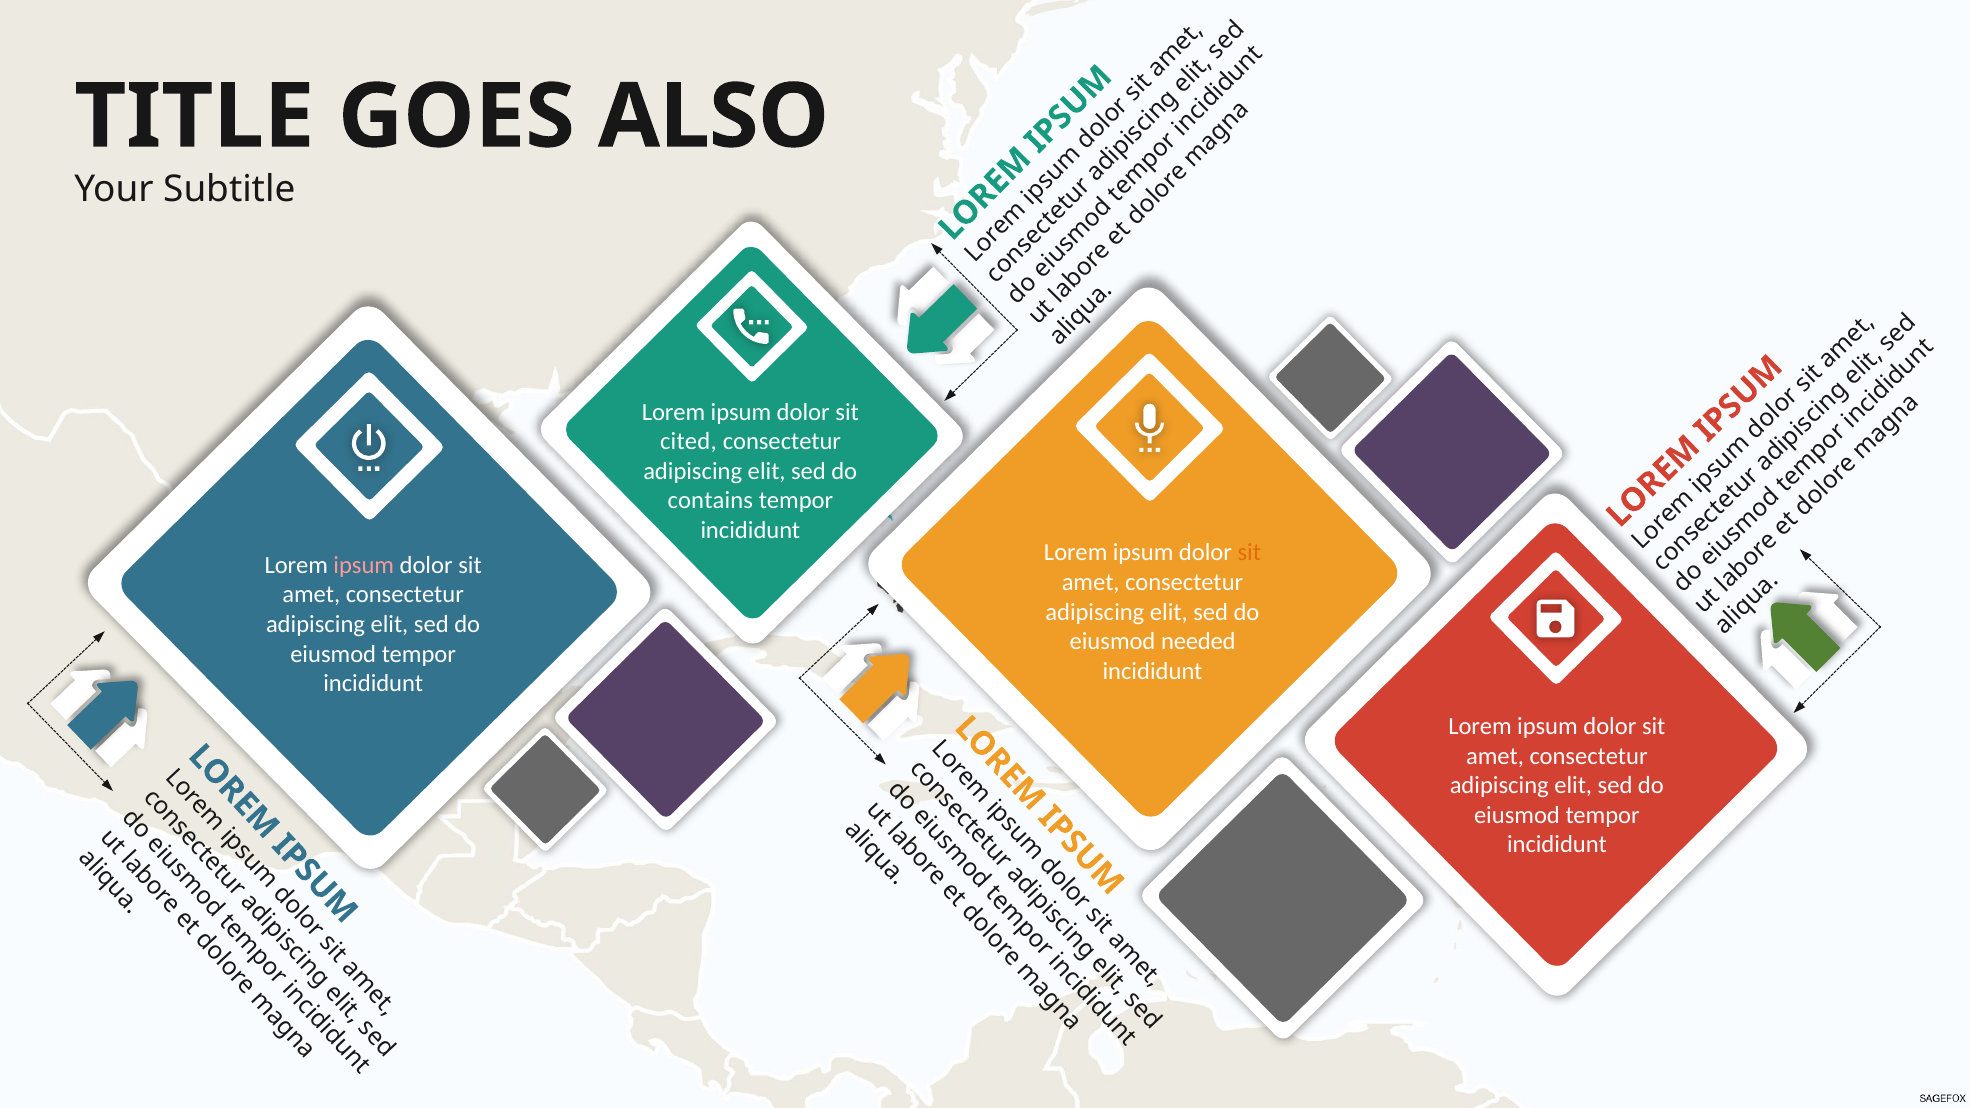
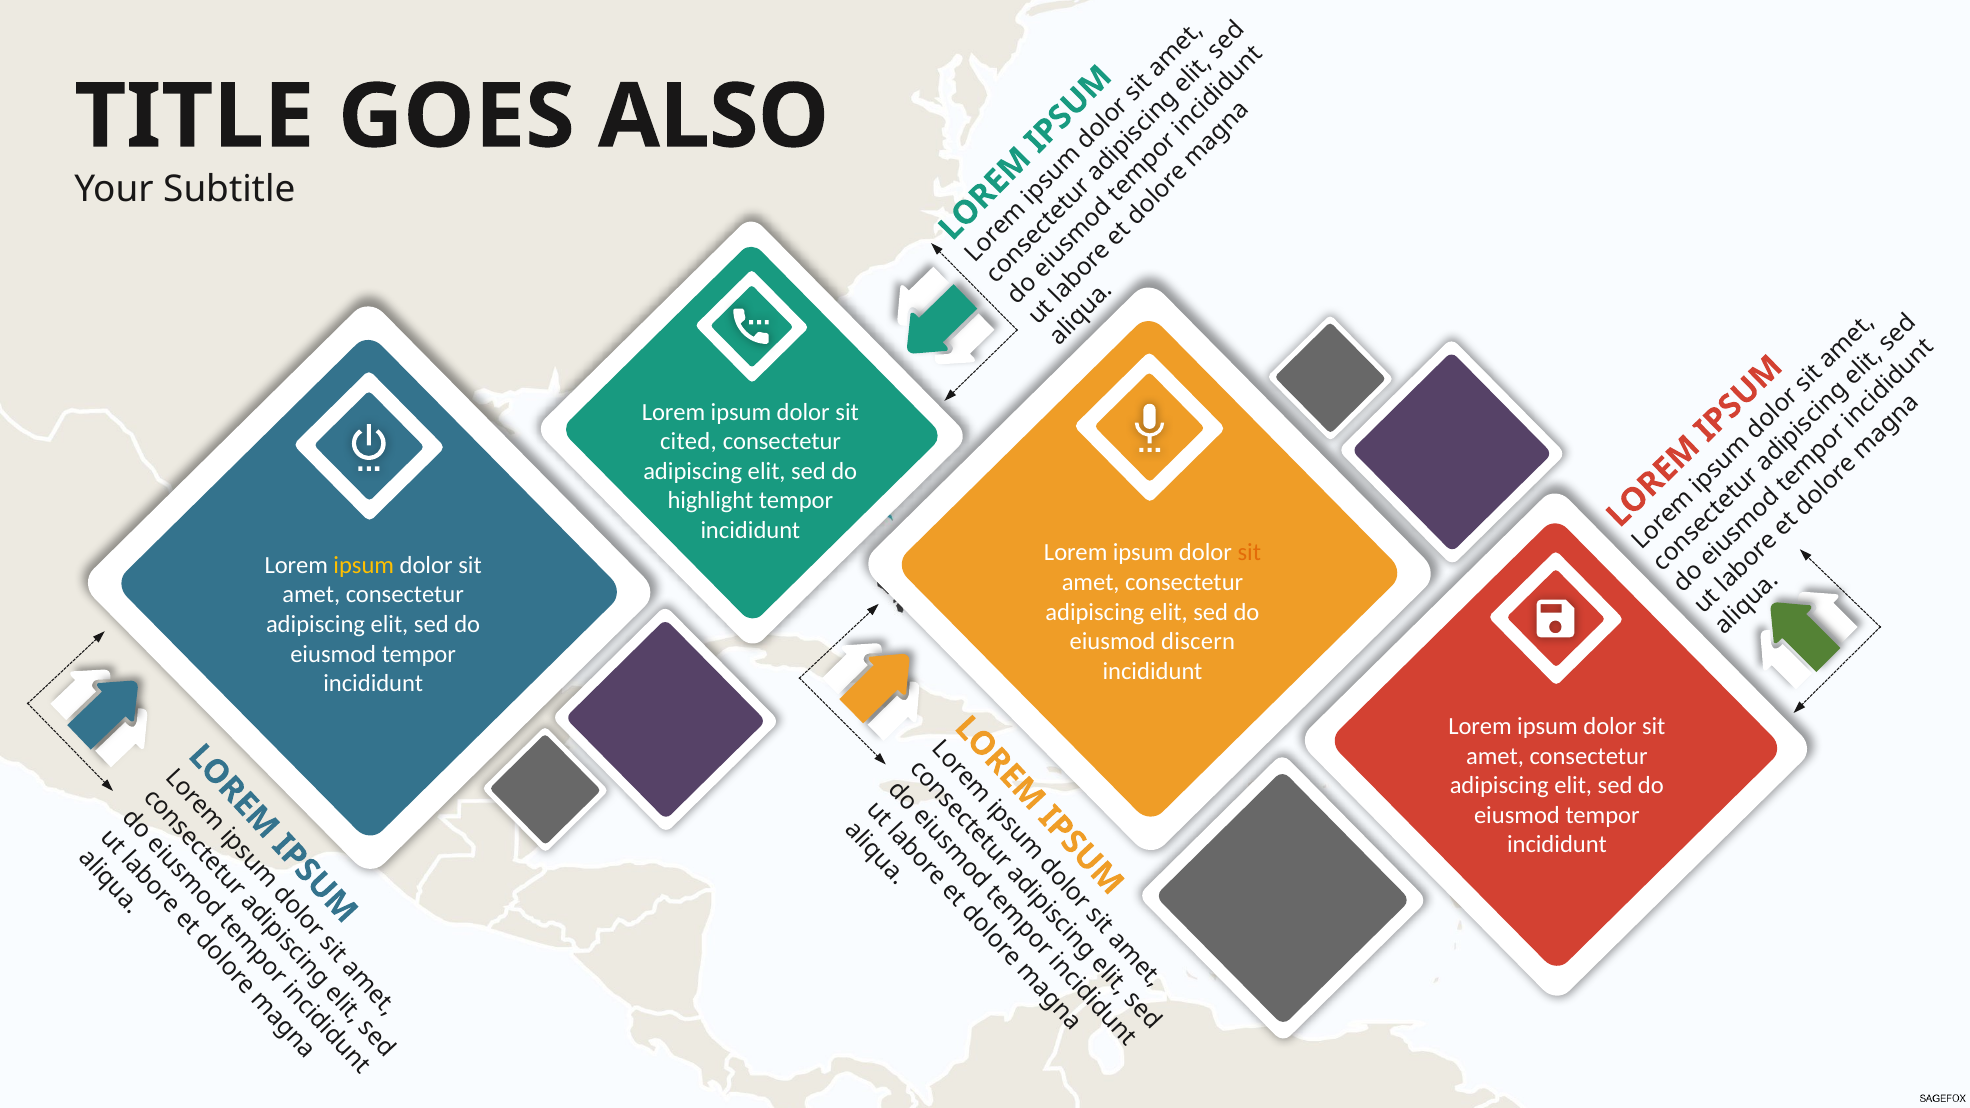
contains: contains -> highlight (710, 501)
ipsum colour: pink -> yellow (364, 565)
needed: needed -> discern (1198, 642)
